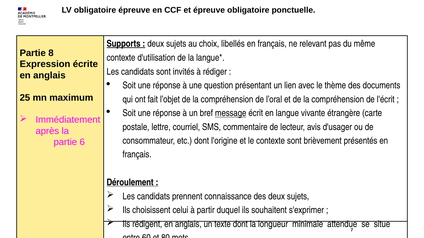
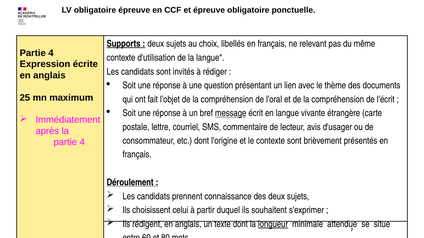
8: 8 -> 4 (51, 53)
6: 6 -> 4 (82, 143)
longueur underline: none -> present (273, 224)
